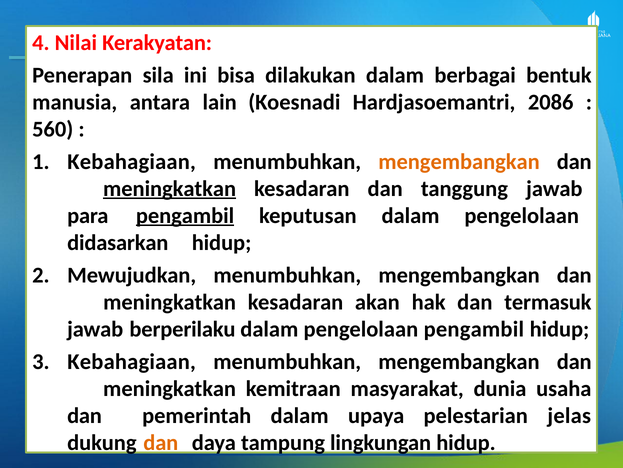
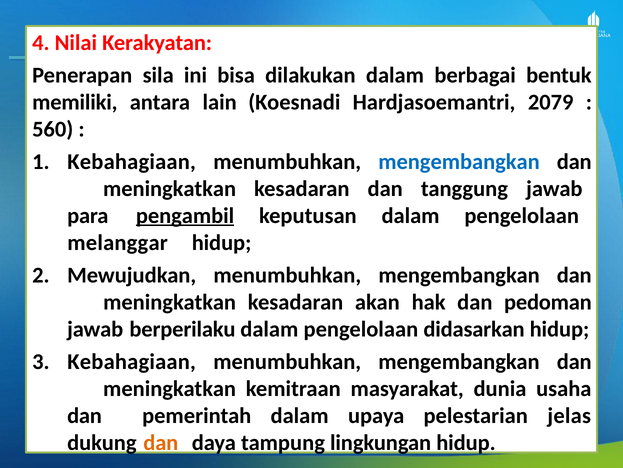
manusia: manusia -> memiliki (75, 102)
2086: 2086 -> 2079 (551, 102)
mengembangkan colour: orange -> blue (459, 161)
meningkatkan underline: present -> none (170, 188)
didasarkan: didasarkan -> melanggar (118, 242)
termasuk: termasuk -> pedoman (548, 302)
pengelolaan pengambil: pengambil -> didasarkan (474, 329)
